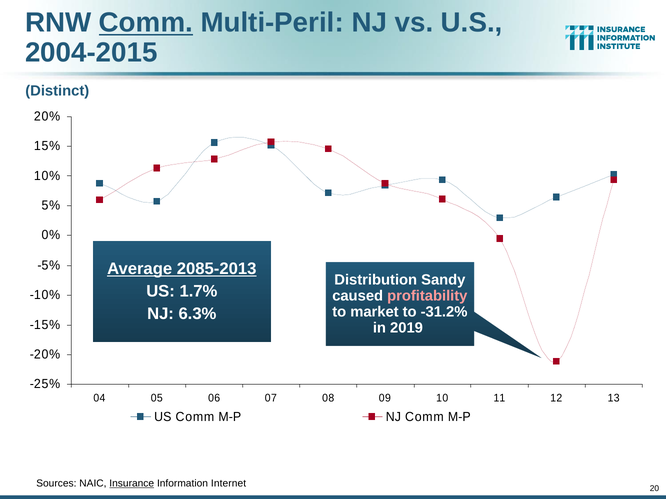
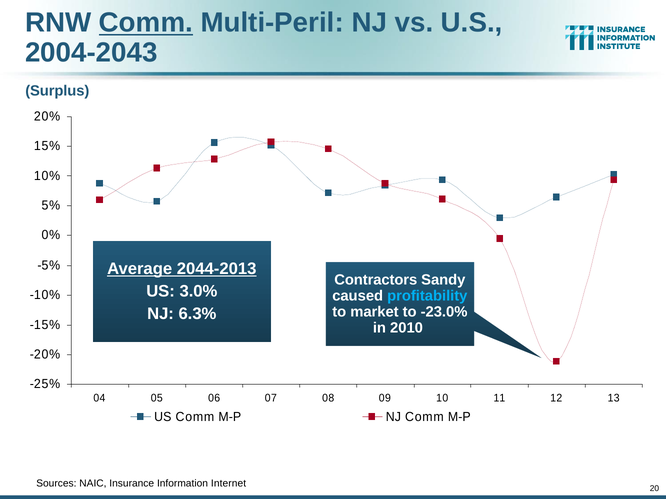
2004-2015: 2004-2015 -> 2004-2043 (91, 53)
Distinct: Distinct -> Surplus (57, 91)
2085-2013: 2085-2013 -> 2044-2013 (217, 269)
Distribution: Distribution -> Contractors (376, 280)
1.7%: 1.7% -> 3.0% (198, 292)
profitability colour: pink -> light blue (427, 296)
-31.2%: -31.2% -> -23.0% (444, 312)
2019: 2019 -> 2010 (407, 328)
Insurance underline: present -> none (132, 484)
